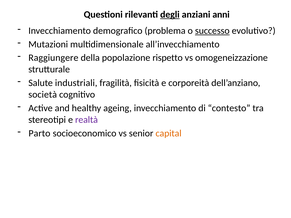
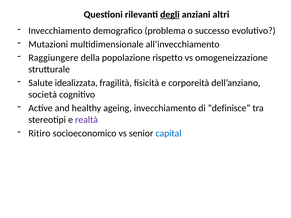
anni: anni -> altri (221, 14)
successo underline: present -> none (212, 31)
industriali: industriali -> idealizzata (76, 83)
contesto: contesto -> definisce (229, 108)
Parto: Parto -> Ritiro (39, 133)
capital colour: orange -> blue (169, 133)
